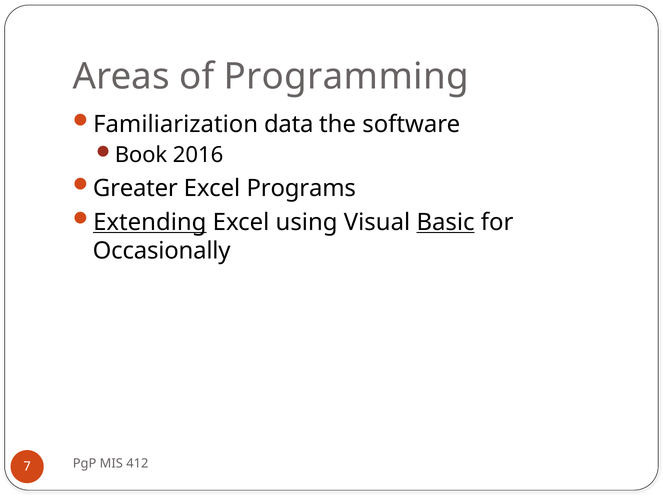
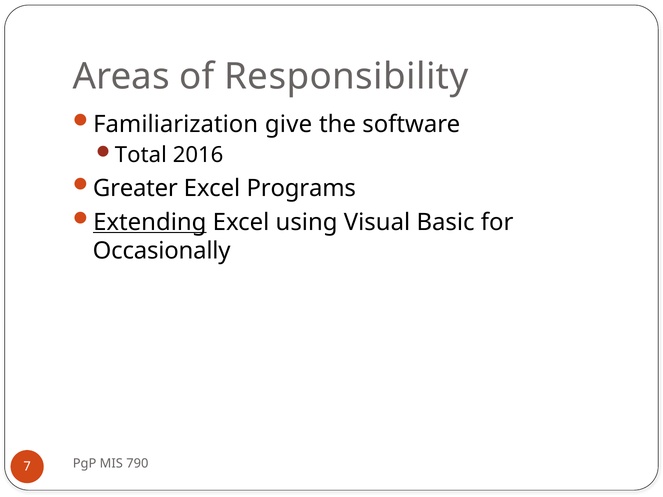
Programming: Programming -> Responsibility (346, 77)
data: data -> give (289, 124)
Book: Book -> Total (141, 155)
Basic underline: present -> none (446, 222)
412: 412 -> 790 (137, 464)
